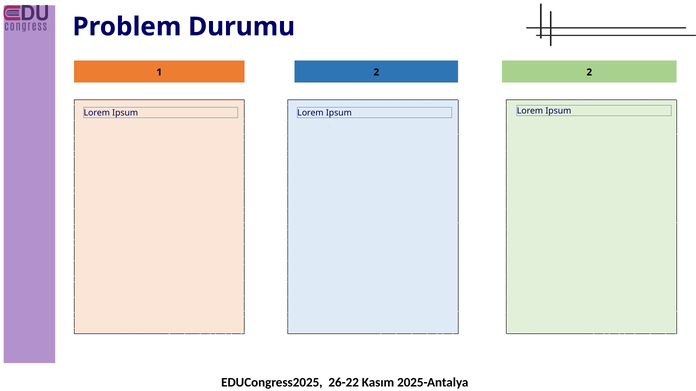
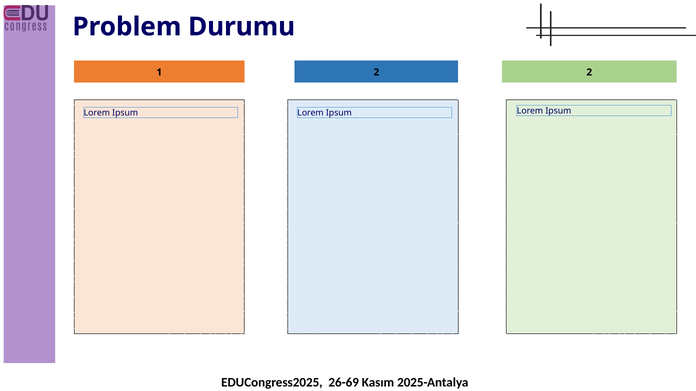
26-22: 26-22 -> 26-69 (344, 383)
